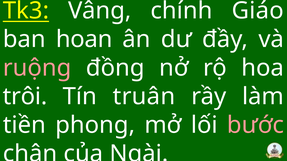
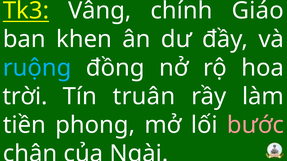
hoan: hoan -> khen (84, 39)
ruộng colour: pink -> light blue (37, 68)
trôi: trôi -> trời (25, 97)
